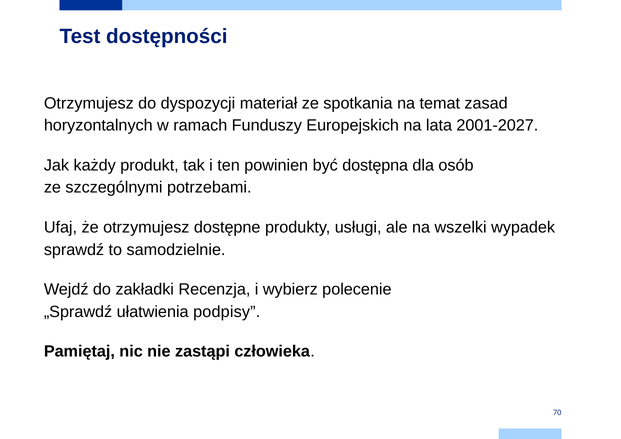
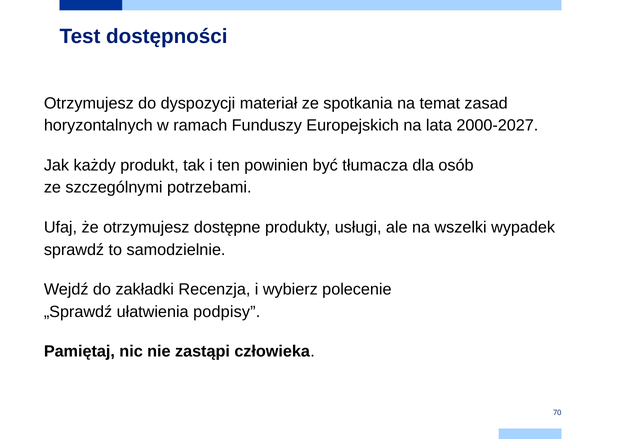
2001-2027: 2001-2027 -> 2000-2027 (497, 126)
dostępna: dostępna -> tłumacza (375, 165)
